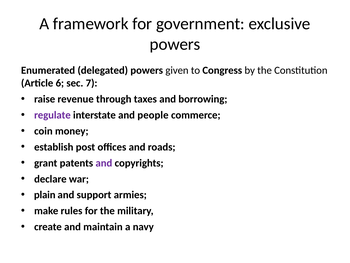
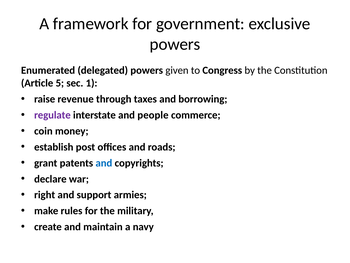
6: 6 -> 5 (60, 83)
7: 7 -> 1 (92, 83)
and colour: purple -> blue (104, 163)
plain: plain -> right (45, 195)
